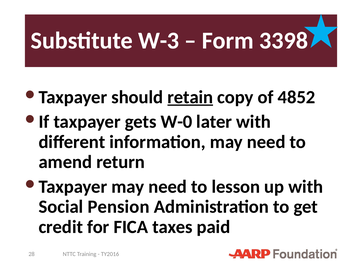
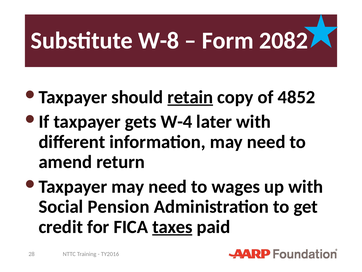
W-3: W-3 -> W-8 (159, 41)
3398: 3398 -> 2082 (284, 41)
W-0: W-0 -> W-4 (176, 122)
lesson: lesson -> wages (236, 186)
taxes underline: none -> present (172, 226)
